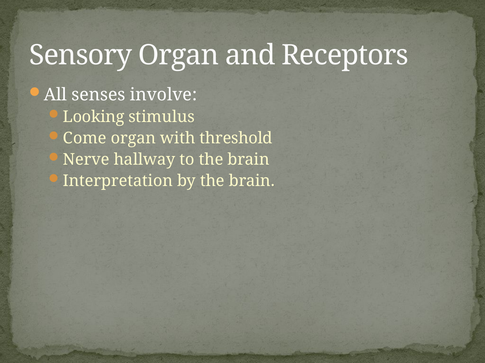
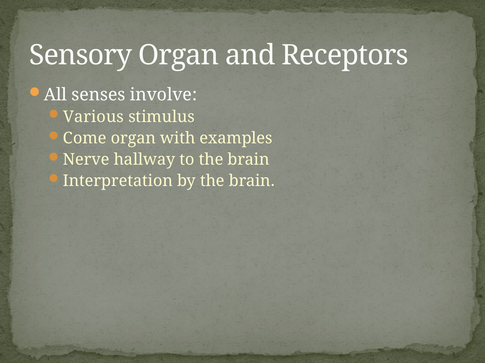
Looking: Looking -> Various (93, 117)
threshold: threshold -> examples (236, 139)
